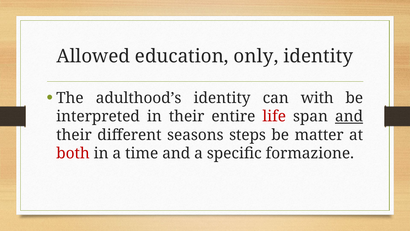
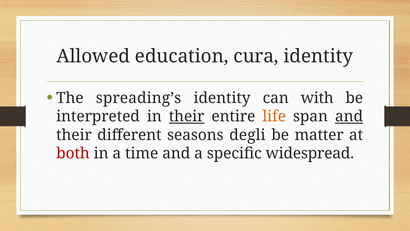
only: only -> cura (256, 56)
adulthood’s: adulthood’s -> spreading’s (139, 98)
their underline: none -> present (187, 116)
life colour: red -> orange (274, 116)
steps: steps -> degli (247, 135)
formazione: formazione -> widespread (310, 153)
